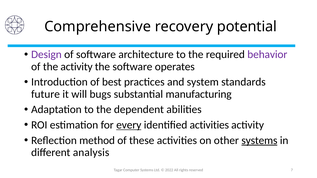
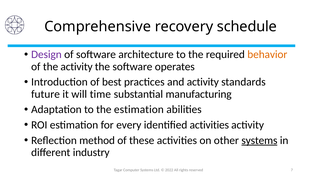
potential: potential -> schedule (247, 27)
behavior colour: purple -> orange (267, 55)
and system: system -> activity (203, 82)
bugs: bugs -> time (100, 94)
the dependent: dependent -> estimation (139, 110)
every underline: present -> none (129, 125)
analysis: analysis -> industry (91, 153)
